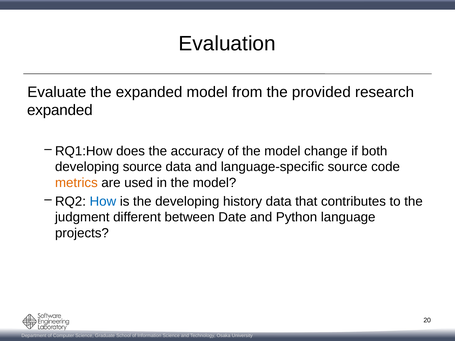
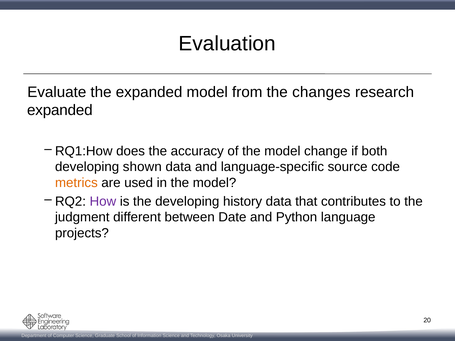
provided: provided -> changes (321, 92)
developing source: source -> shown (142, 167)
How colour: blue -> purple (103, 201)
